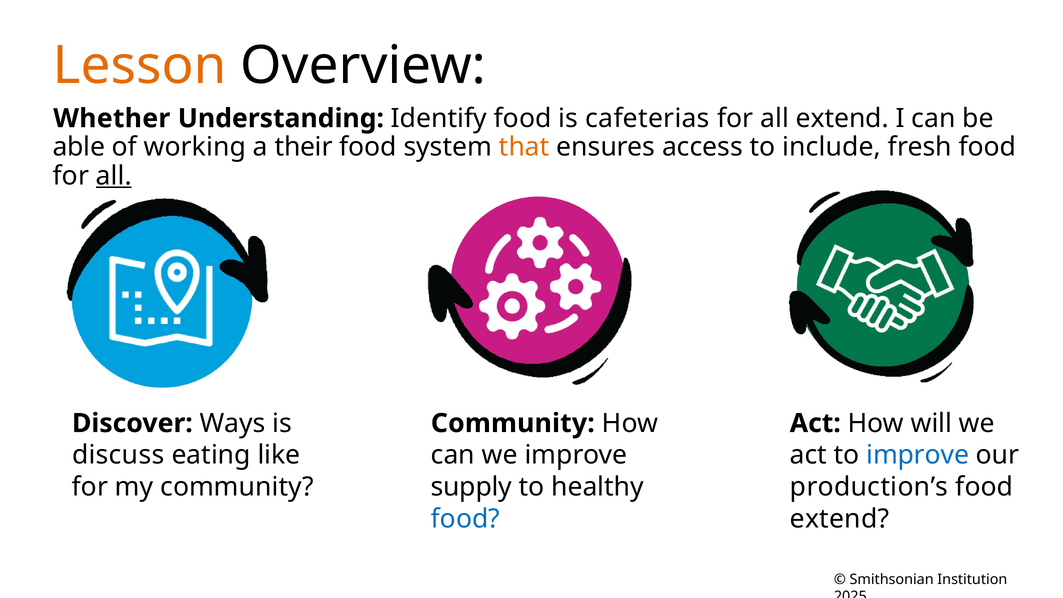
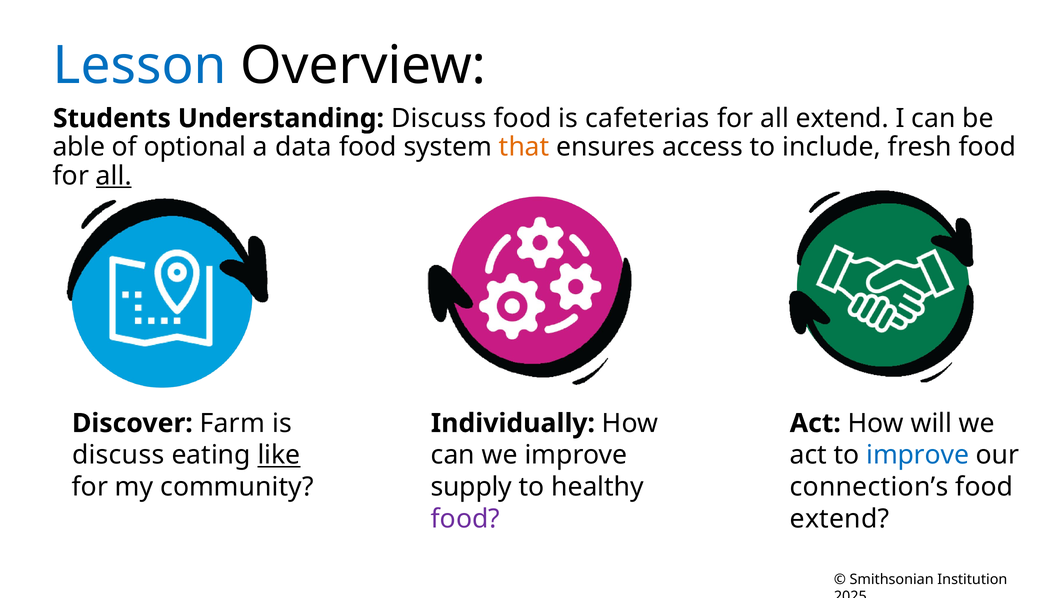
Lesson colour: orange -> blue (140, 65)
Whether: Whether -> Students (112, 118)
Understanding Identify: Identify -> Discuss (439, 118)
working: working -> optional (195, 147)
their: their -> data (303, 147)
Ways: Ways -> Farm (232, 423)
Community: Community -> Individually (513, 423)
like underline: none -> present (279, 455)
production’s: production’s -> connection’s (869, 487)
food colour: blue -> purple (465, 519)
